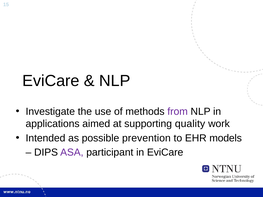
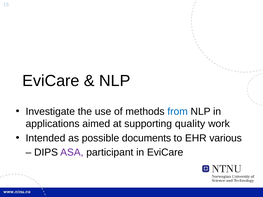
from colour: purple -> blue (178, 112)
prevention: prevention -> documents (146, 138)
models: models -> various (226, 138)
